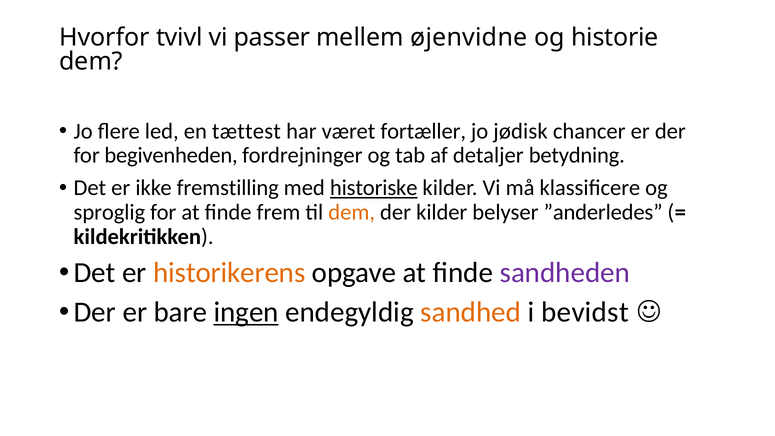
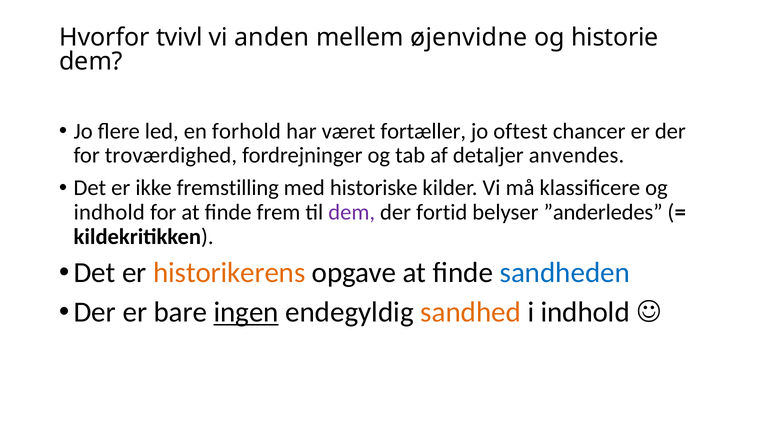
passer: passer -> anden (272, 37)
tættest: tættest -> forhold (246, 131)
jødisk: jødisk -> oftest (521, 131)
begivenheden: begivenheden -> troværdighed (171, 155)
betydning: betydning -> anvendes (577, 155)
historiske underline: present -> none (374, 188)
sproglig: sproglig -> indhold (109, 212)
dem colour: orange -> purple (352, 212)
der kilder: kilder -> fortid (442, 212)
sandheden colour: purple -> blue (565, 273)
i bevidst: bevidst -> indhold (585, 312)
